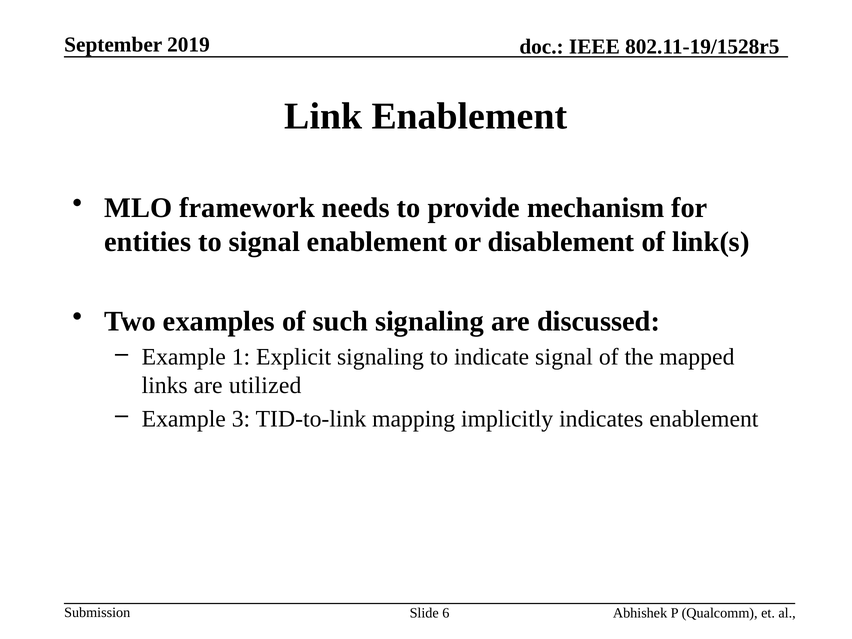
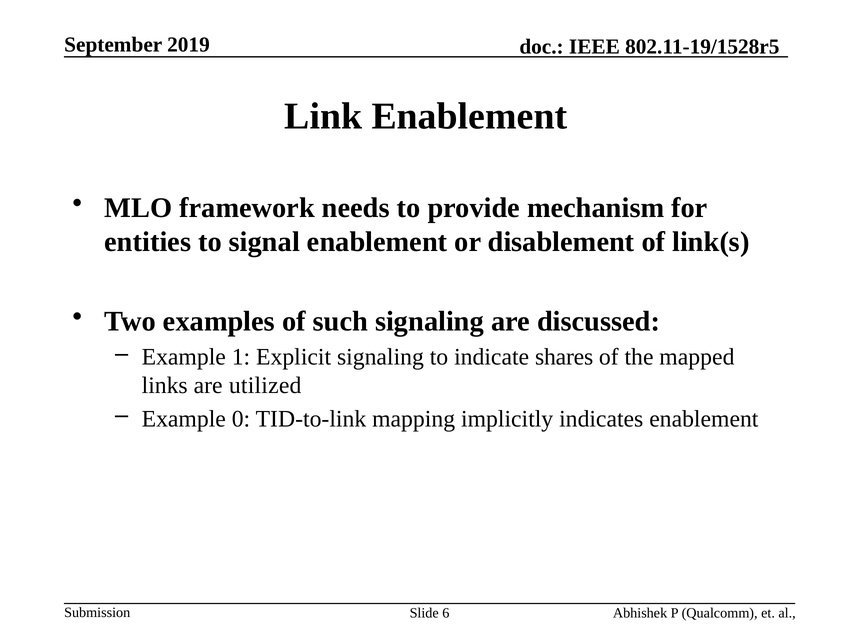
indicate signal: signal -> shares (564, 357)
3: 3 -> 0 (241, 419)
